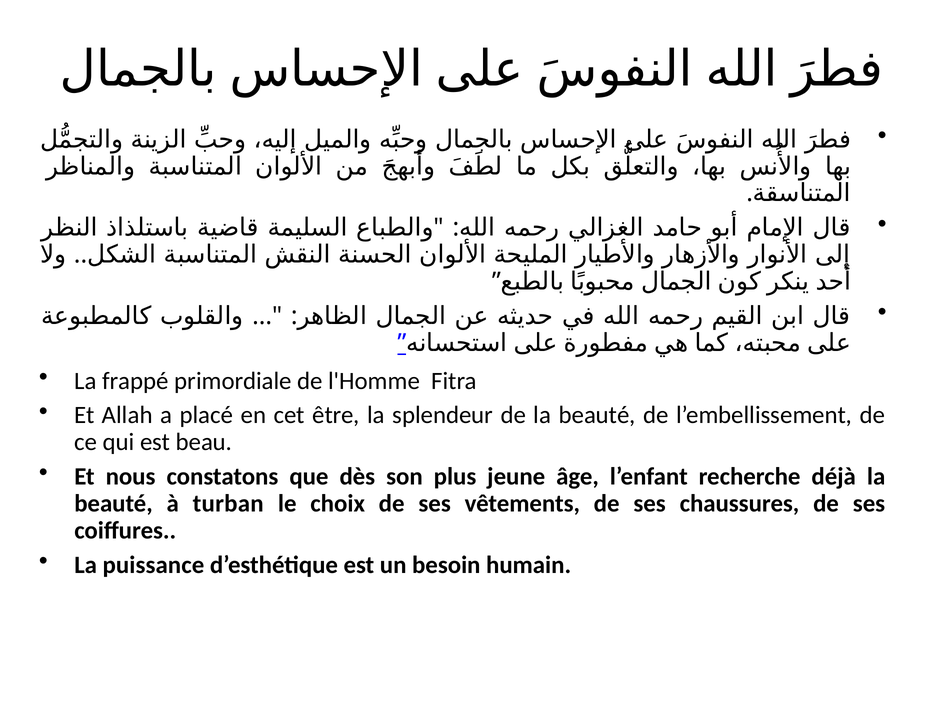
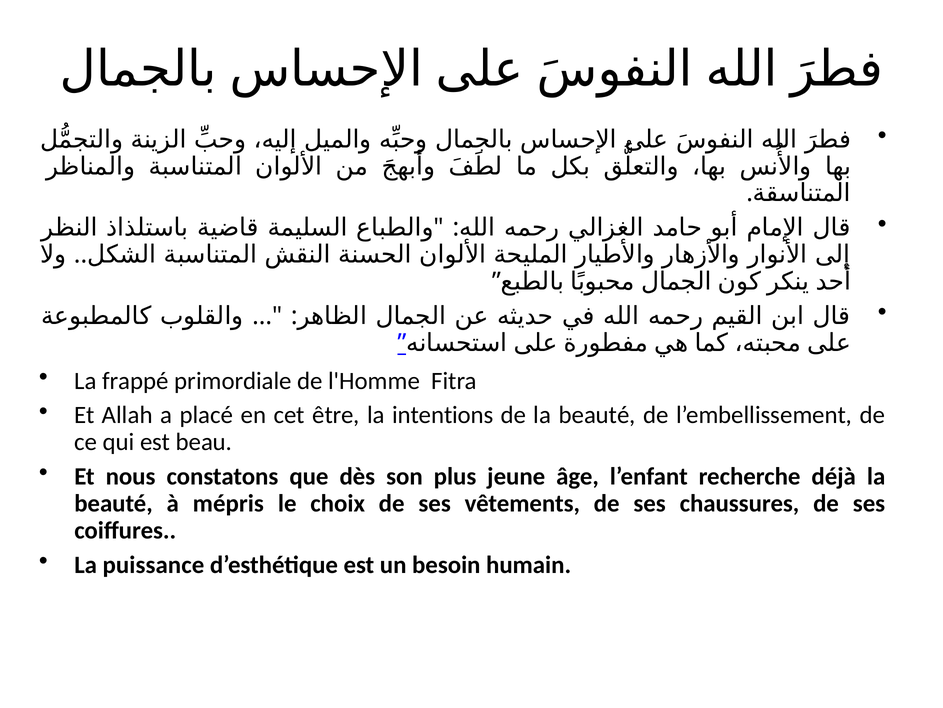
splendeur: splendeur -> intentions (443, 415)
turban: turban -> mépris (228, 503)
